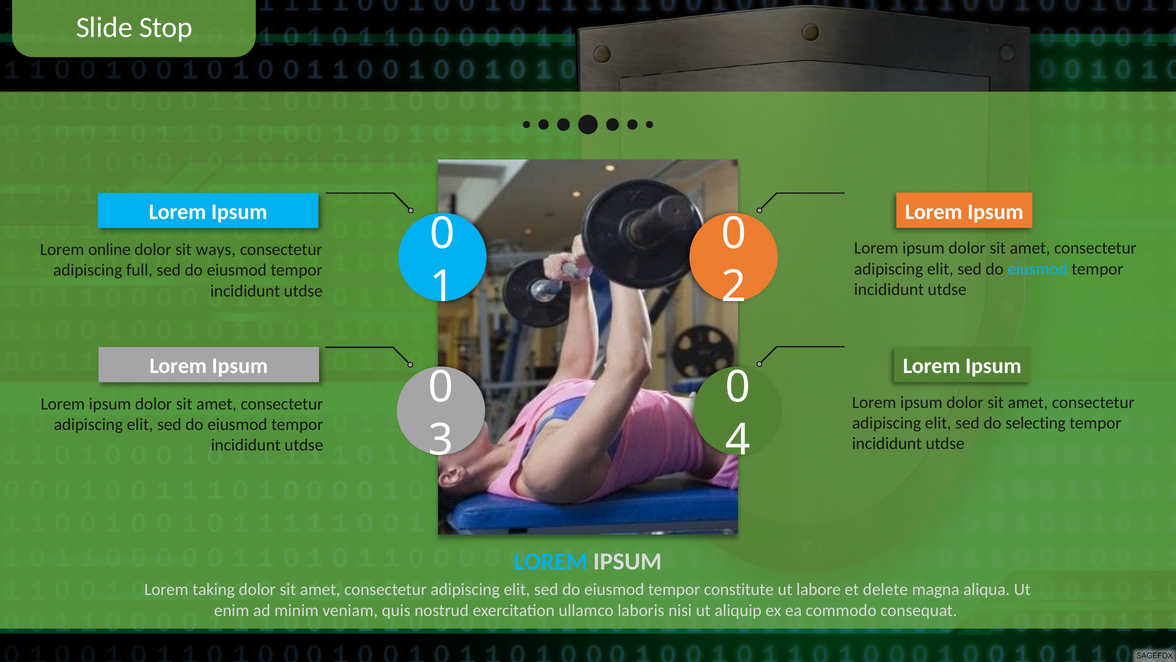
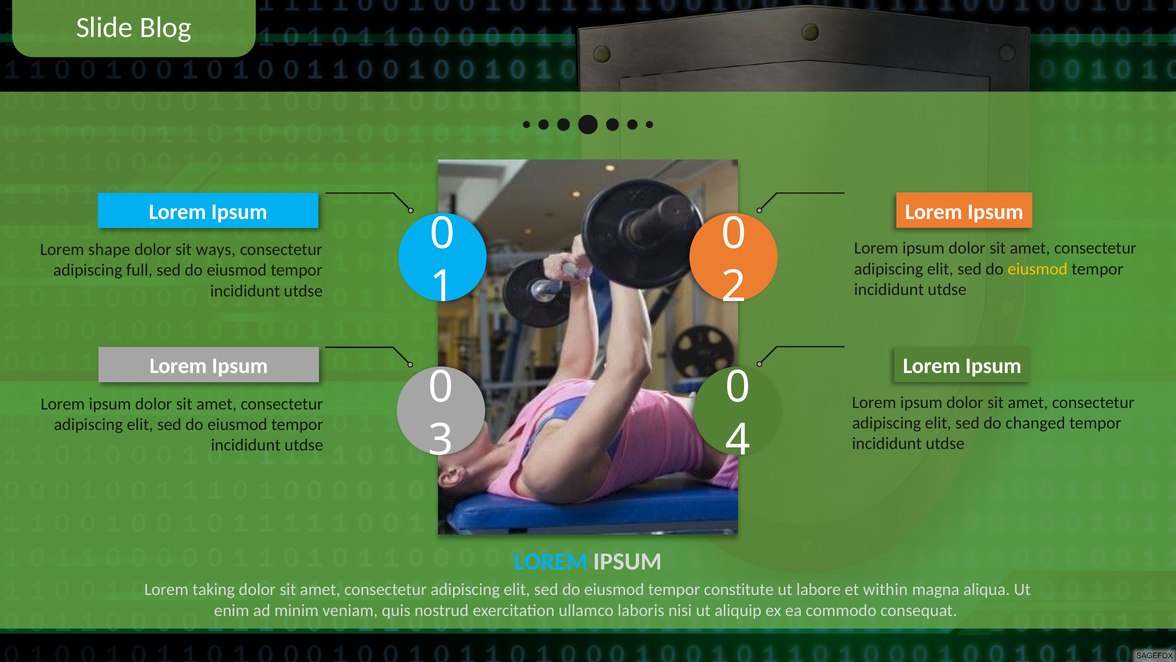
Stop: Stop -> Blog (166, 28)
online: online -> shape (109, 249)
eiusmod colour: light blue -> yellow (1038, 269)
selecting: selecting -> changed (1035, 423)
delete: delete -> within (885, 589)
